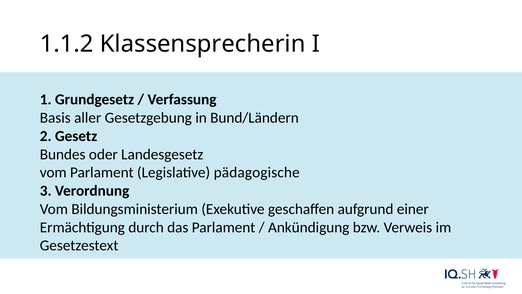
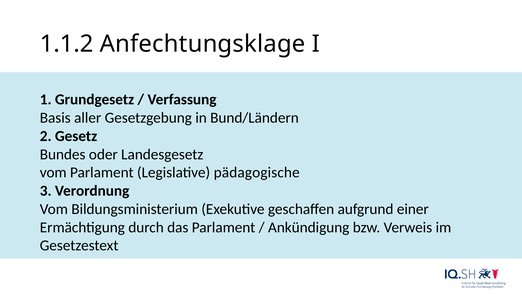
Klassensprecherin: Klassensprecherin -> Anfechtungsklage (203, 44)
